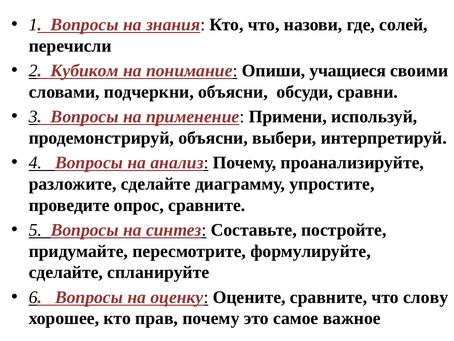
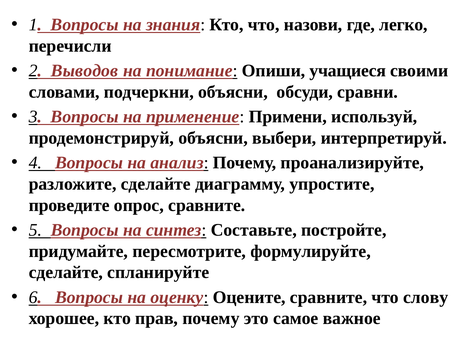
солей: солей -> легко (403, 25)
Кубиком: Кубиком -> Выводов (85, 71)
